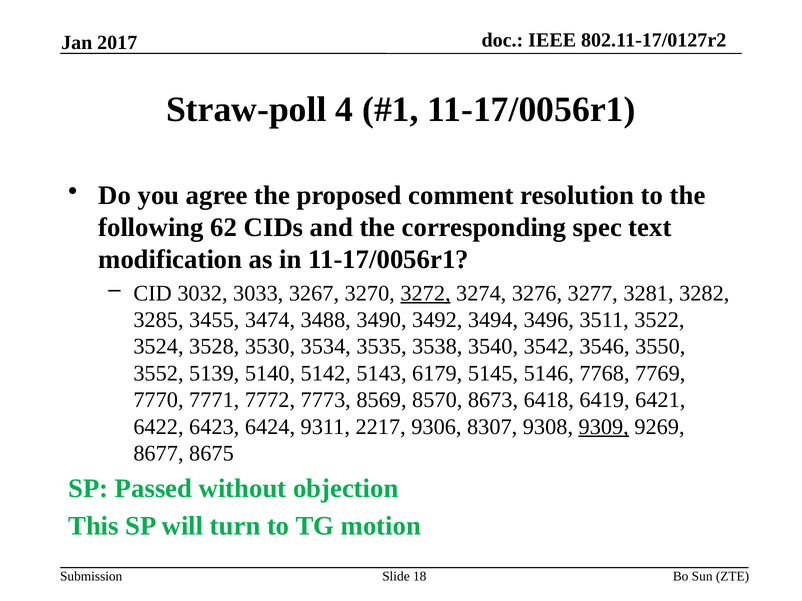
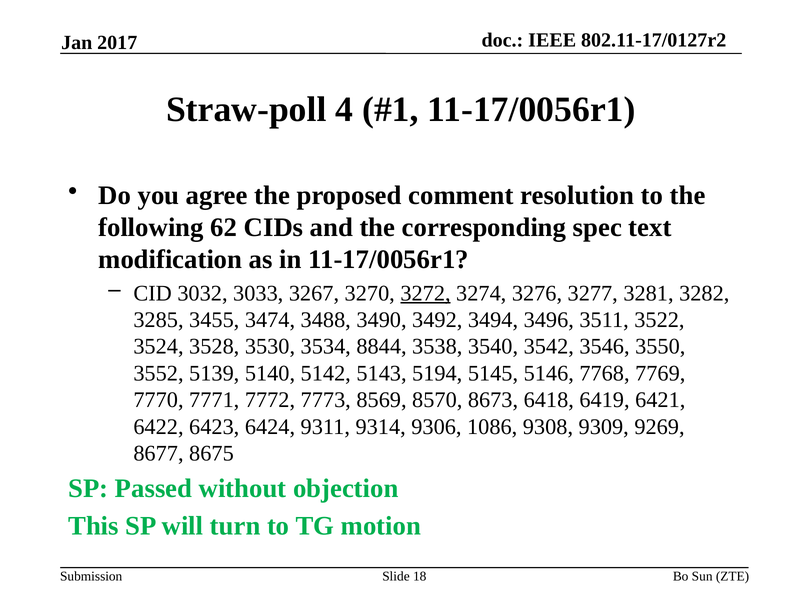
3535: 3535 -> 8844 (382, 347)
6179: 6179 -> 5194 (437, 374)
2217: 2217 -> 9314 (381, 427)
8307: 8307 -> 1086 (492, 427)
9309 underline: present -> none (604, 427)
